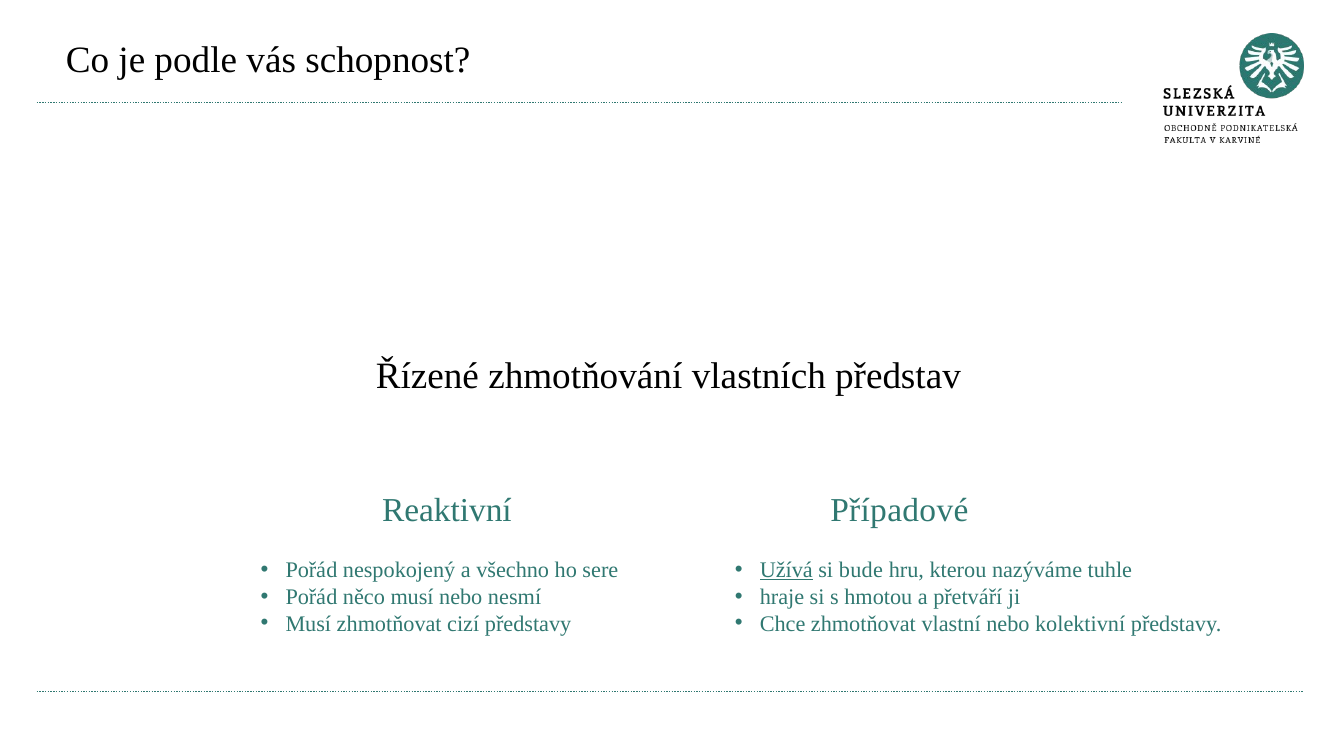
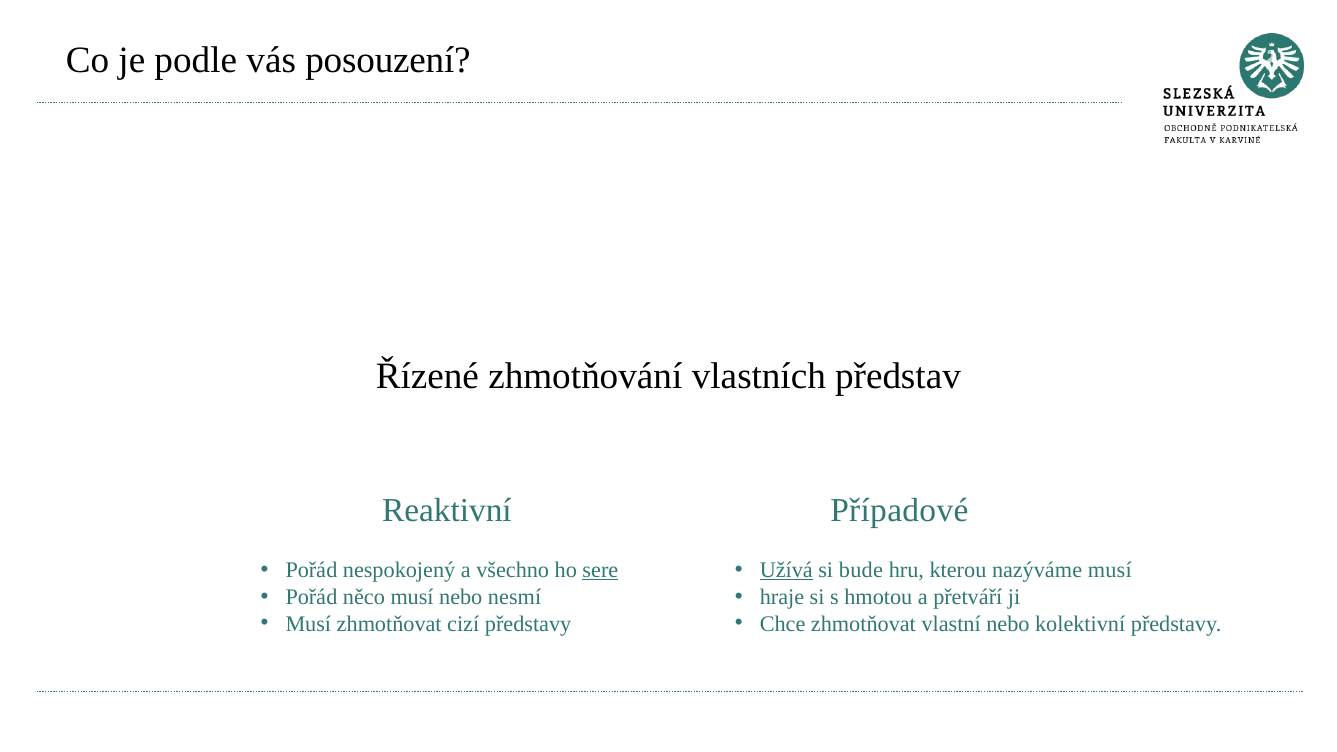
schopnost: schopnost -> posouzení (388, 60)
sere underline: none -> present (600, 570)
nazýváme tuhle: tuhle -> musí (1110, 570)
